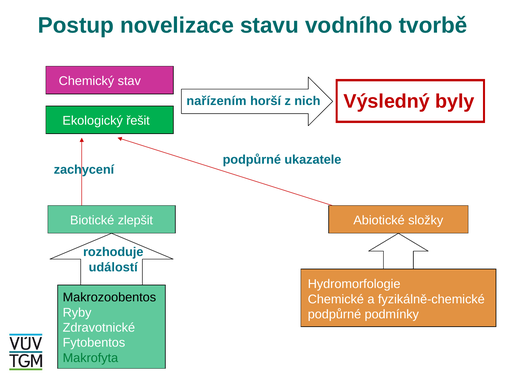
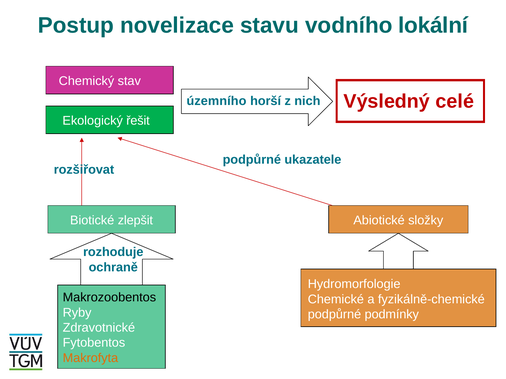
tvorbě: tvorbě -> lokální (433, 26)
nařízením: nařízením -> územního (216, 101)
byly: byly -> celé (455, 101)
zachycení: zachycení -> rozšiřovat (84, 170)
událostí: událostí -> ochraně (113, 268)
Makrofyta colour: green -> orange (90, 358)
